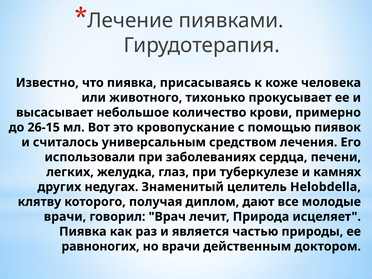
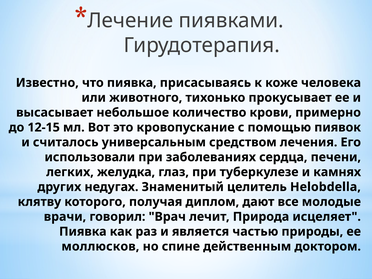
26-15: 26-15 -> 12-15 (44, 127)
равноногих: равноногих -> моллюсков (100, 246)
но врачи: врачи -> спине (181, 246)
